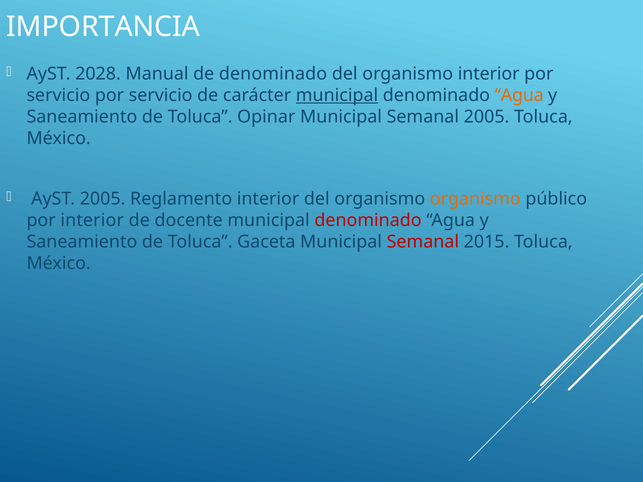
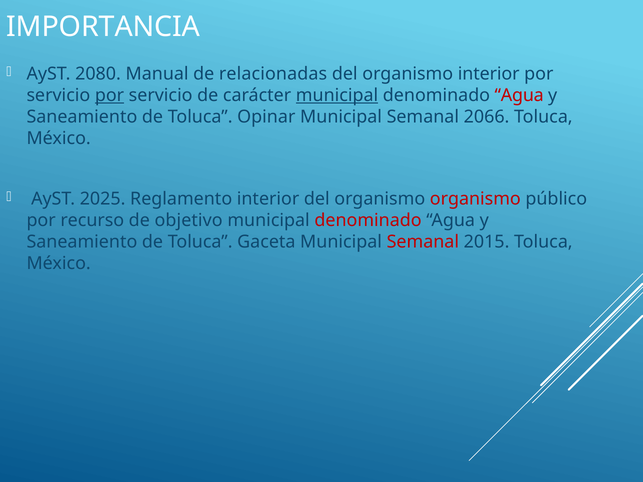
2028: 2028 -> 2080 (98, 74)
de denominado: denominado -> relacionadas (273, 74)
por underline: none -> present (109, 95)
Agua colour: orange -> red (519, 95)
Semanal 2005: 2005 -> 2066 (487, 117)
AyST 2005: 2005 -> 2025 (103, 199)
organismo colour: orange -> red (475, 199)
por interior: interior -> recurso (92, 221)
docente: docente -> objetivo (189, 221)
